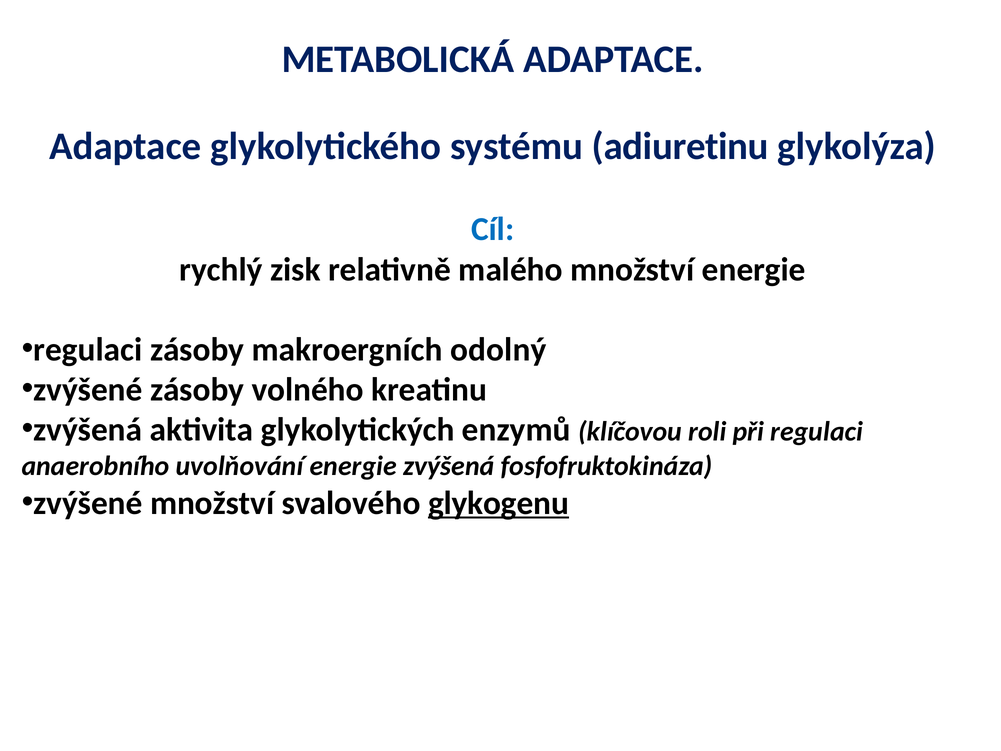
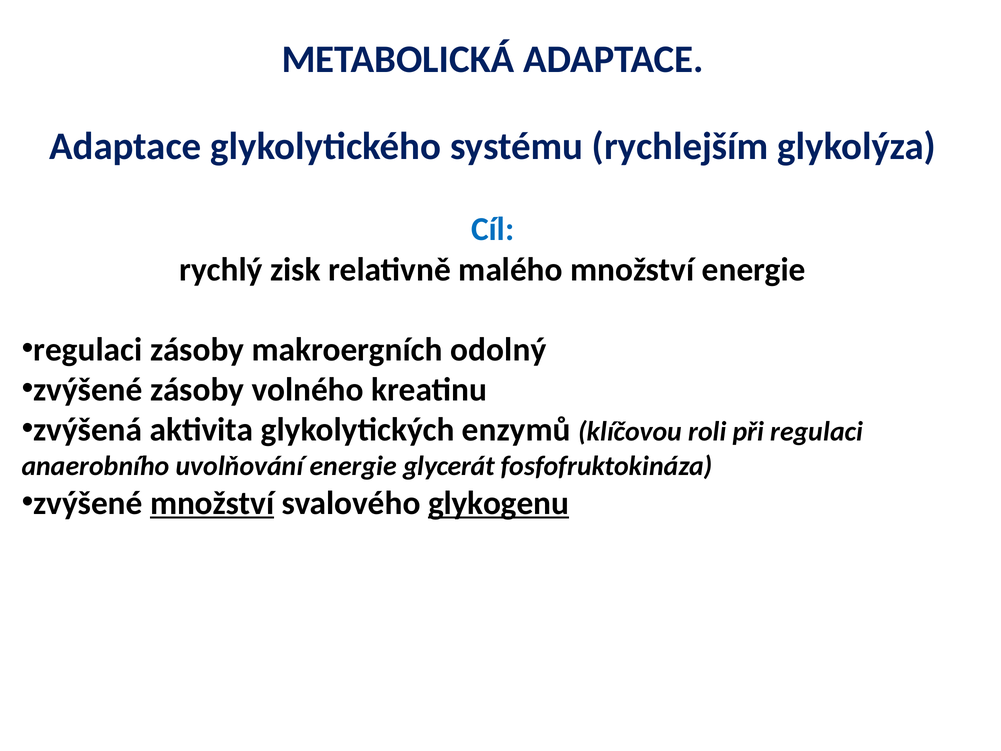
adiuretinu: adiuretinu -> rychlejším (680, 146)
energie zvýšená: zvýšená -> glycerát (449, 466)
množství underline: none -> present (212, 503)
